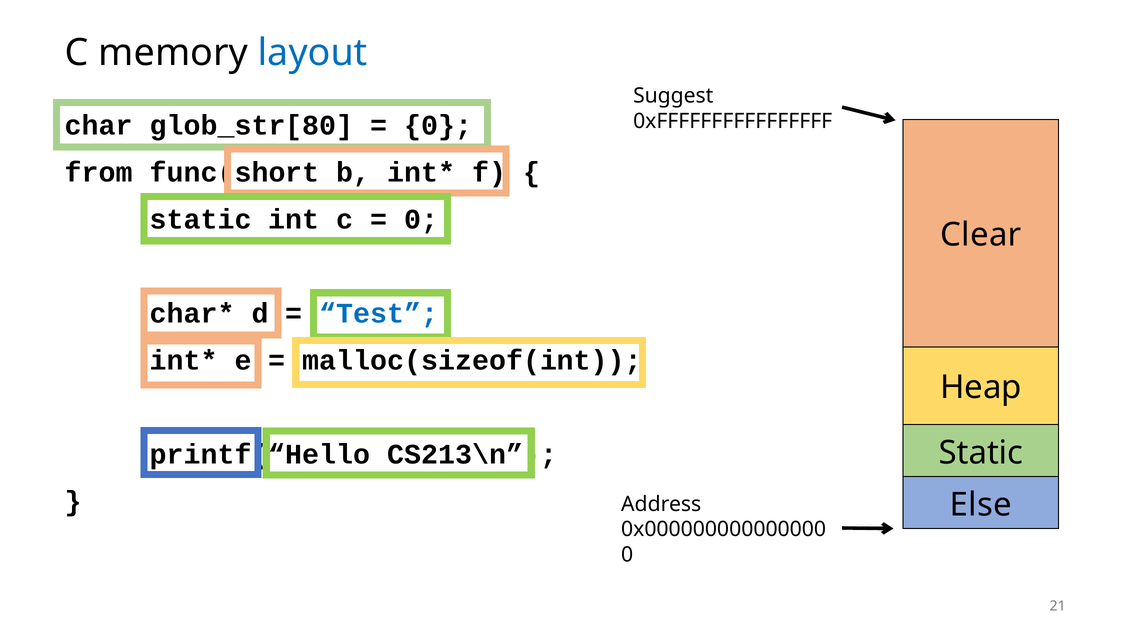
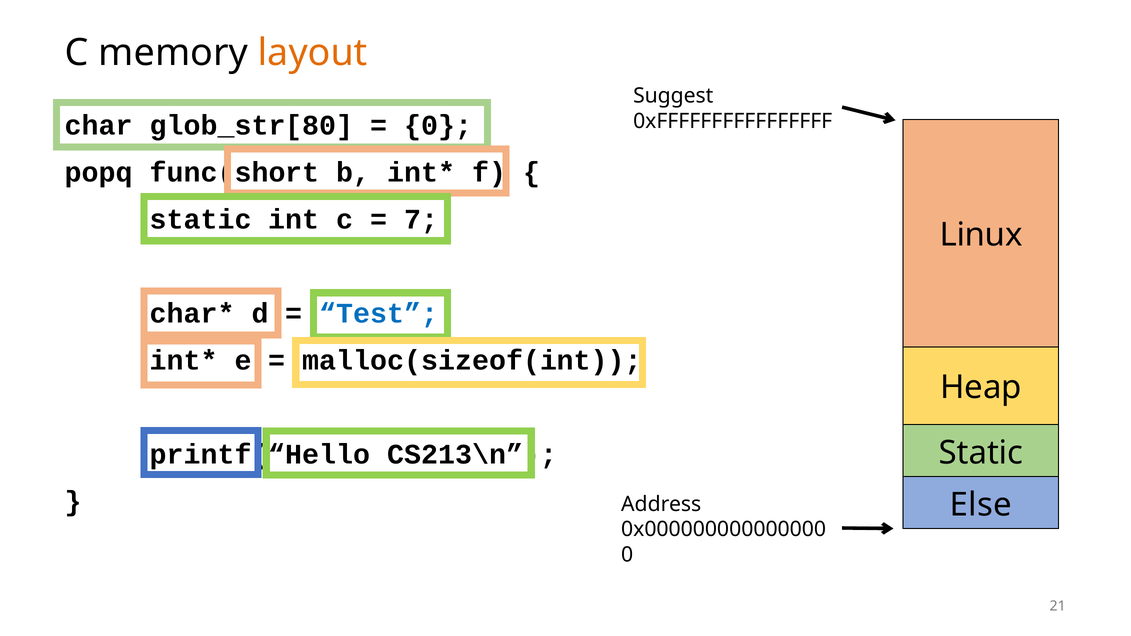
layout colour: blue -> orange (313, 53)
from: from -> popq (99, 172)
0: 0 -> 7 (421, 219)
Clear: Clear -> Linux (981, 235)
